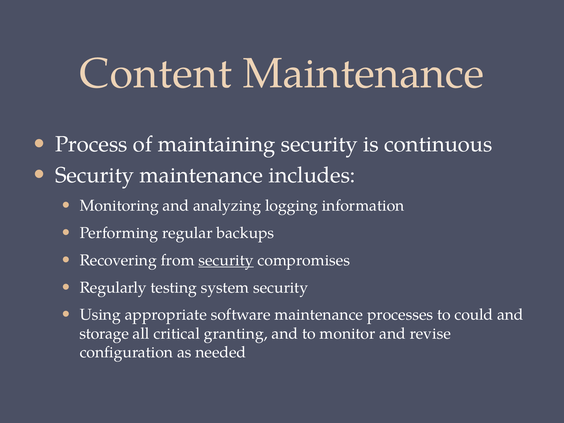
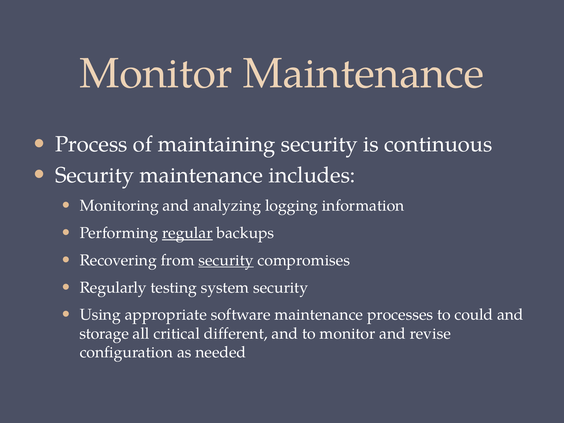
Content: Content -> Monitor (156, 73)
regular underline: none -> present (187, 233)
granting: granting -> different (236, 334)
